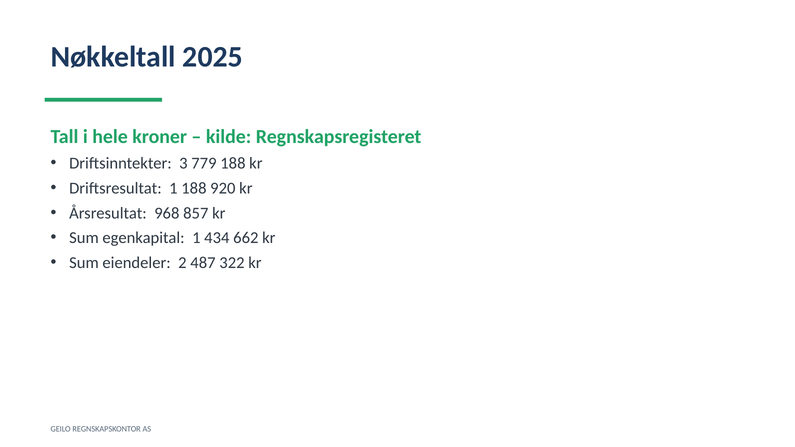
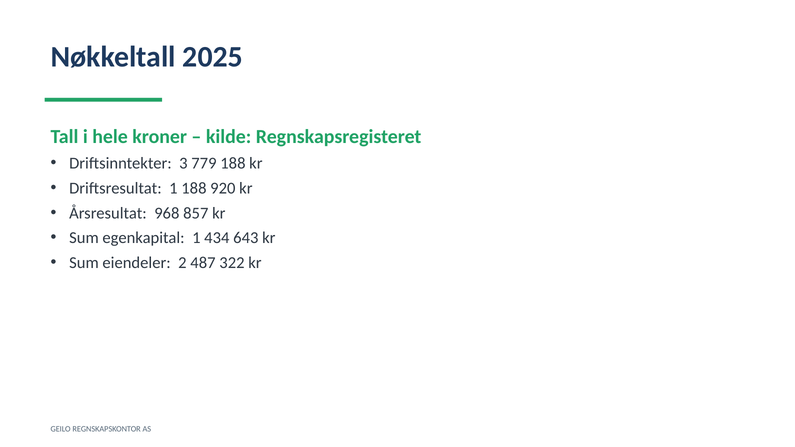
662: 662 -> 643 (246, 238)
